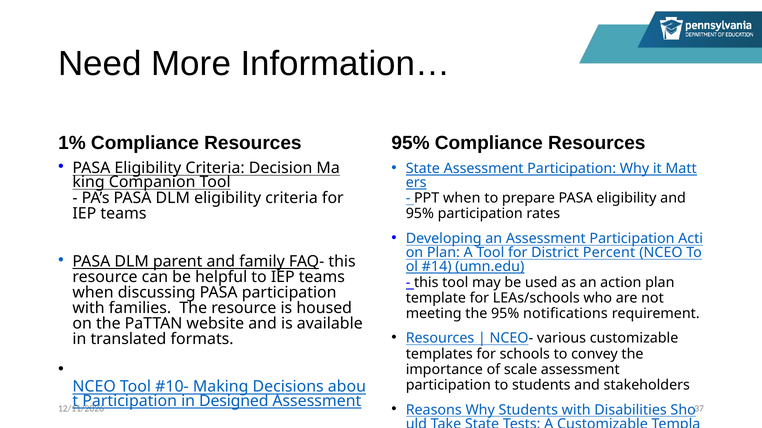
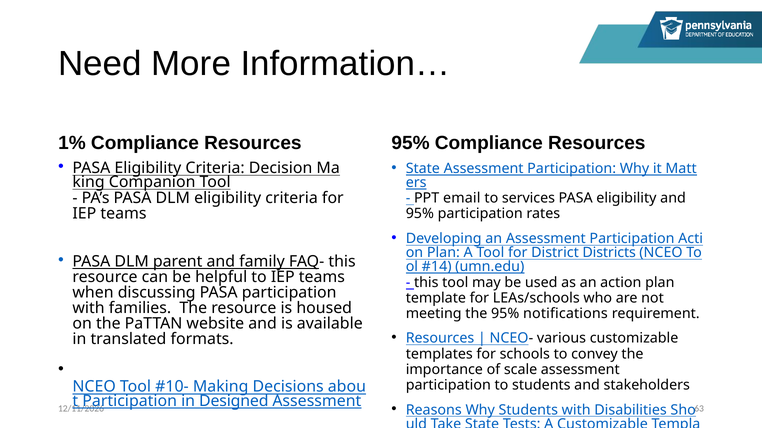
PPT when: when -> email (462, 199)
prepare: prepare -> services (528, 199)
Percent: Percent -> Districts (609, 253)
37: 37 -> 63 (699, 409)
